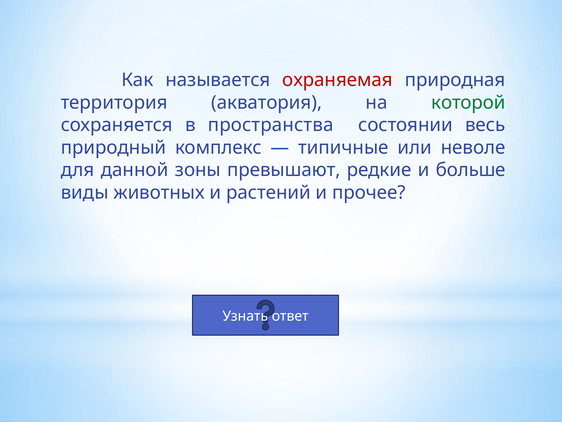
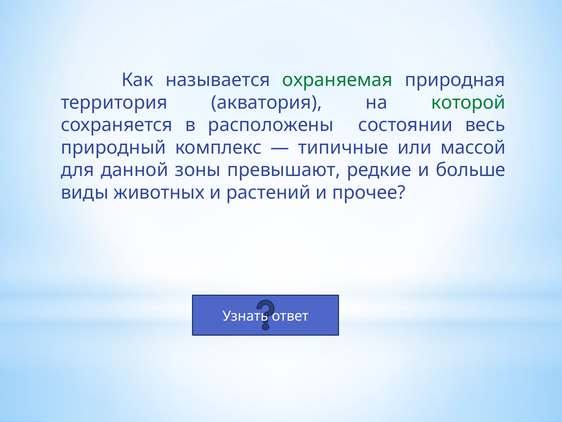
охраняемая colour: red -> green (338, 80)
пространства: пространства -> расположены (271, 125)
неволе: неволе -> массой (473, 147)
